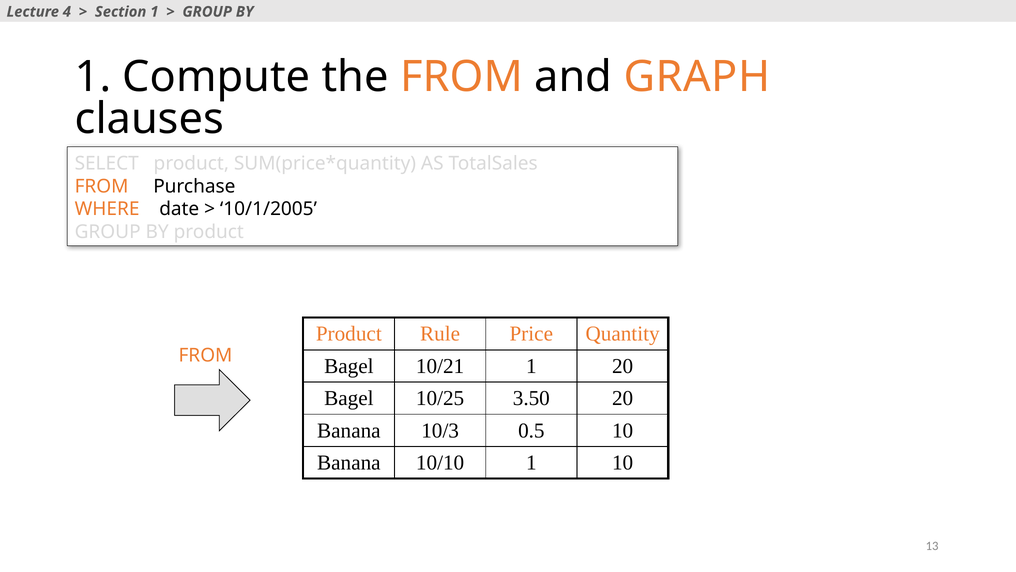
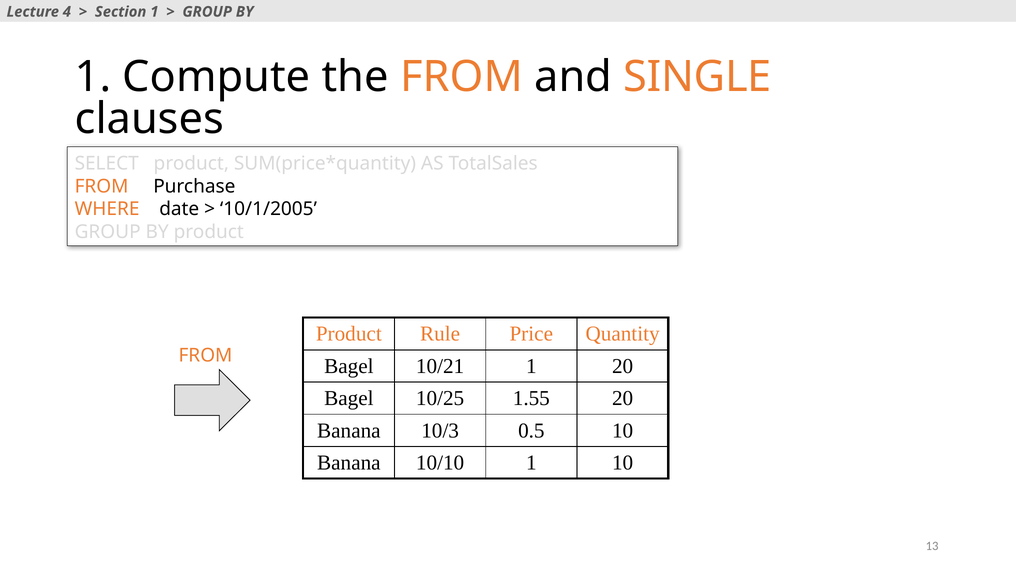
GRAPH: GRAPH -> SINGLE (698, 77)
3.50: 3.50 -> 1.55 (531, 398)
